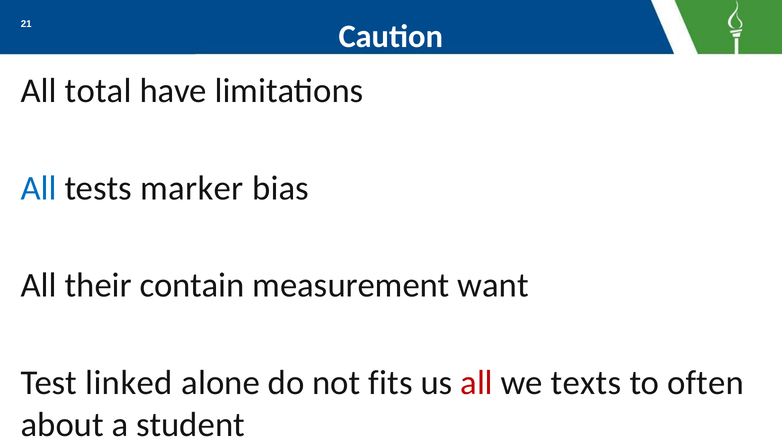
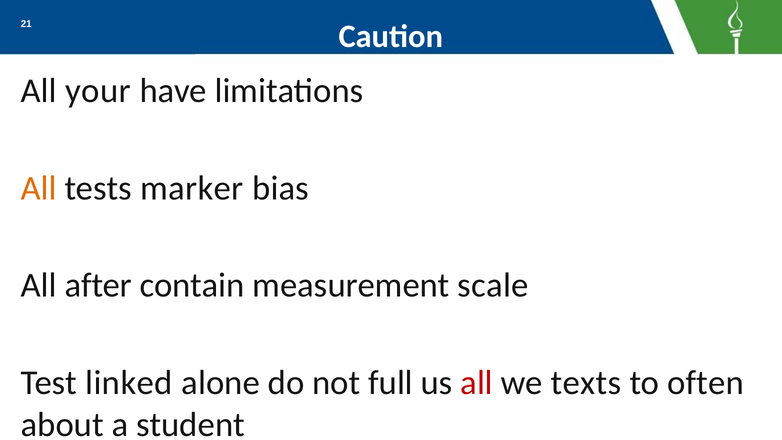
total: total -> your (98, 91)
All colour: blue -> orange (39, 188)
their: their -> after (98, 285)
want: want -> scale (493, 285)
fits: fits -> full (391, 383)
